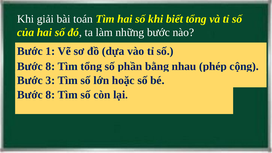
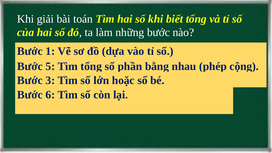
8: 8 -> 5 (50, 66)
8: 8 -> 6 (50, 95)
